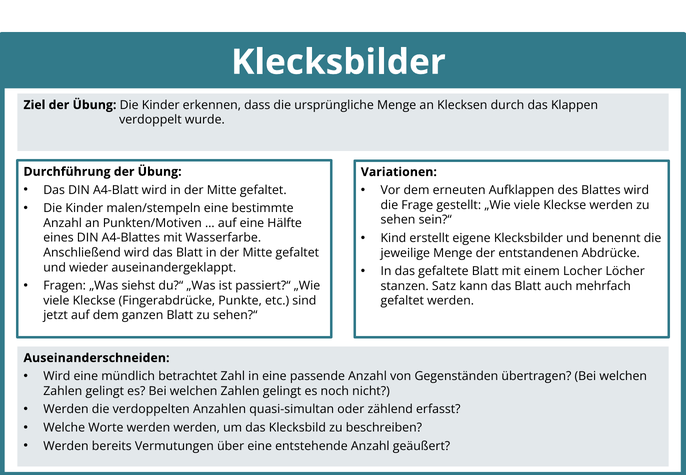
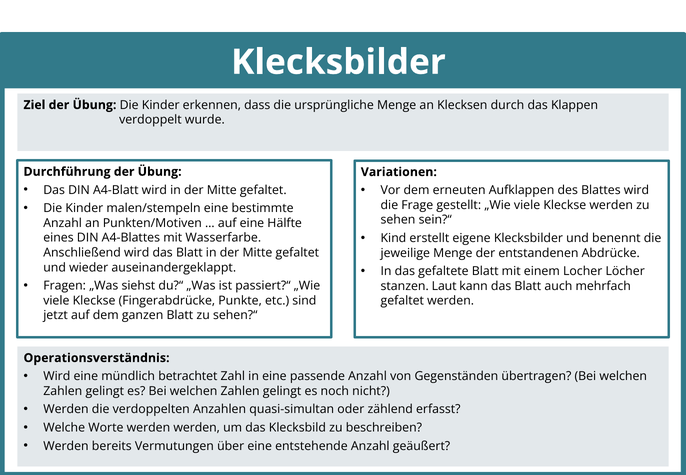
Satz: Satz -> Laut (444, 286)
Auseinanderschneiden: Auseinanderschneiden -> Operationsverständnis (97, 358)
